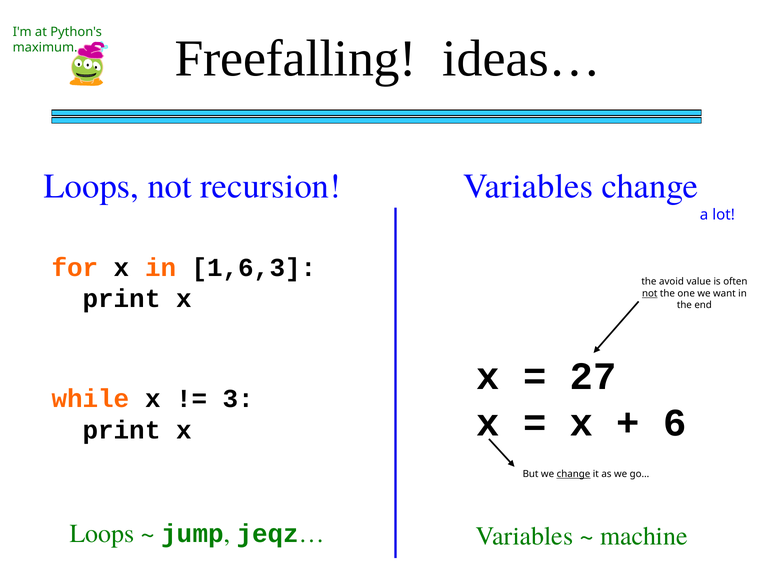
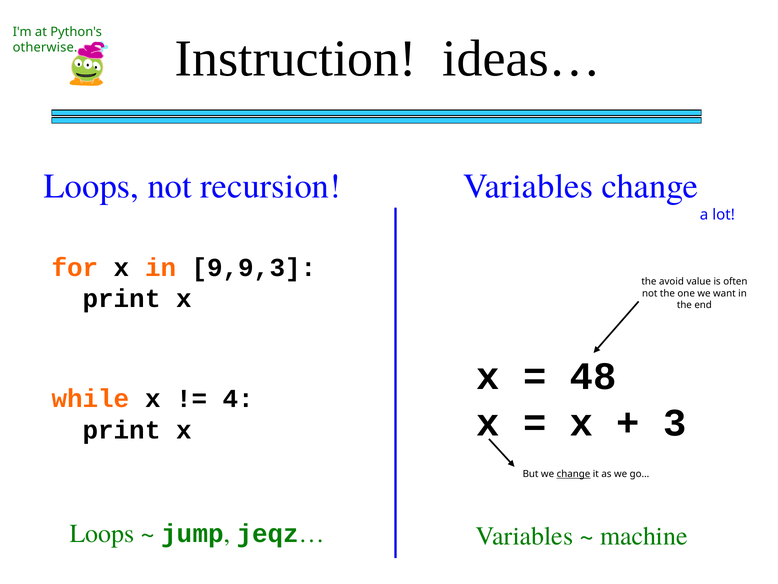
Freefalling: Freefalling -> Instruction (296, 59)
maximum: maximum -> otherwise (45, 47)
1,6,3: 1,6,3 -> 9,9,3 (254, 268)
not underline: present -> none (650, 293)
27: 27 -> 48 (593, 376)
3: 3 -> 4 (238, 399)
6: 6 -> 3 (675, 423)
